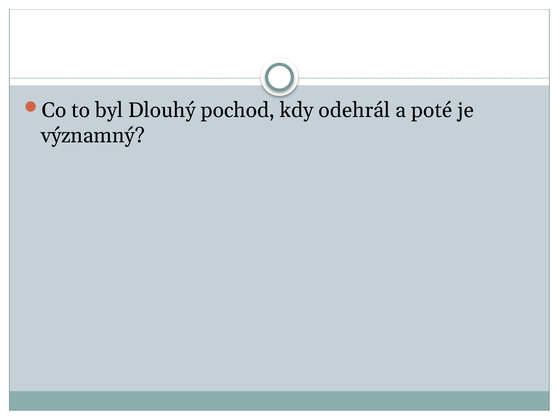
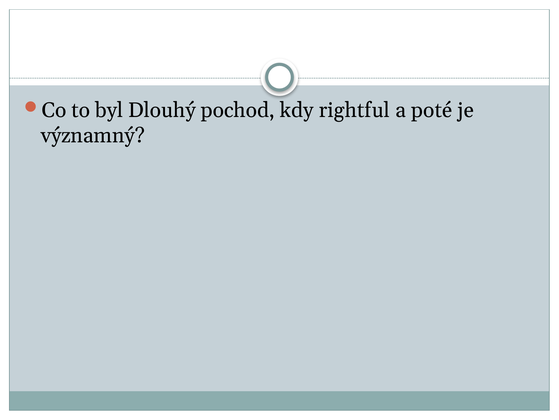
odehrál: odehrál -> rightful (354, 110)
